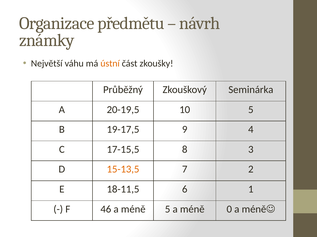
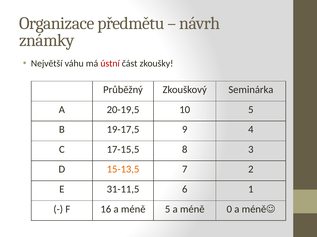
ústní colour: orange -> red (110, 64)
18-11,5: 18-11,5 -> 31-11,5 (123, 190)
46: 46 -> 16 (106, 210)
